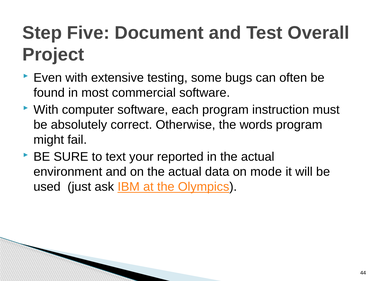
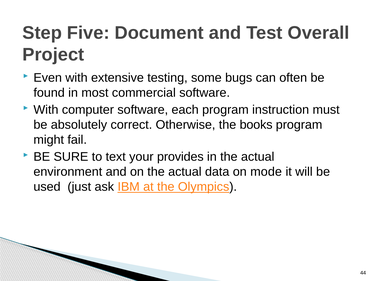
words: words -> books (256, 125)
reported: reported -> provides (180, 157)
